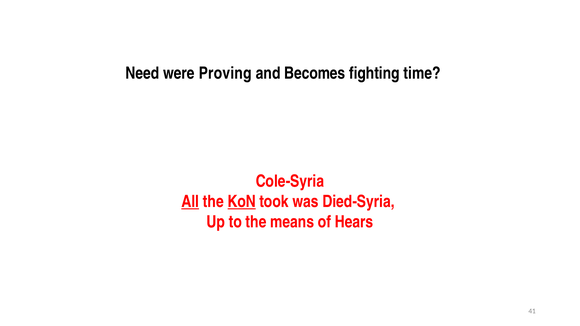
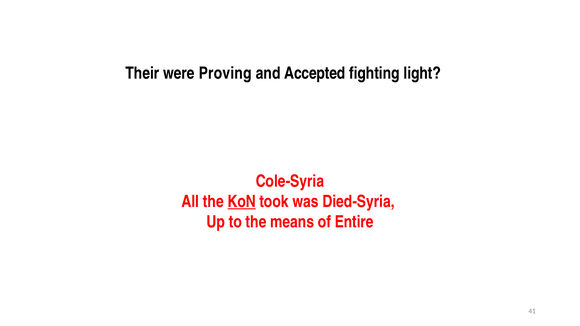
Need: Need -> Their (142, 73)
Becomes: Becomes -> Accepted (315, 73)
time: time -> light (422, 73)
All underline: present -> none (190, 202)
Hears: Hears -> Entire (354, 222)
